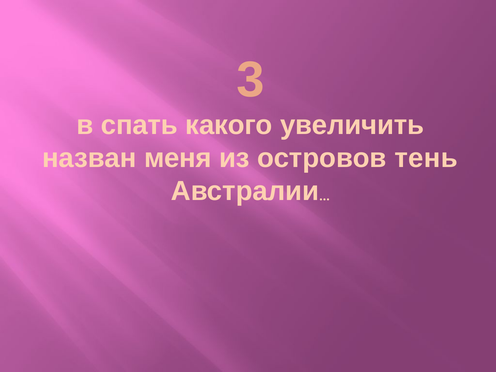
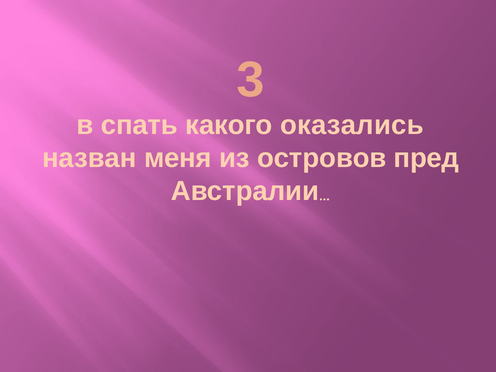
увеличить: увеличить -> оказались (352, 125)
тень: тень -> пред (426, 158)
